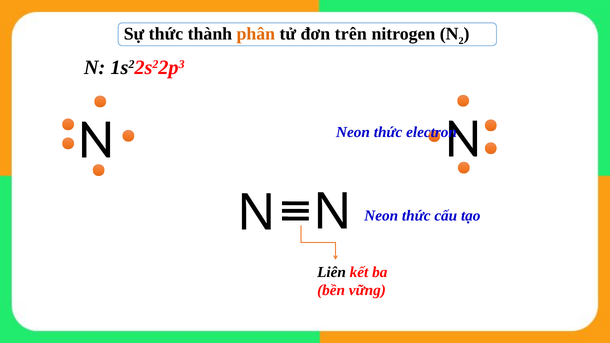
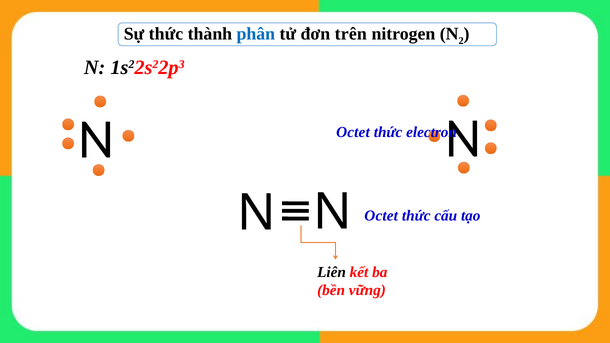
phân colour: orange -> blue (256, 34)
Neon: Neon -> Octet (353, 132)
Neon: Neon -> Octet (381, 216)
